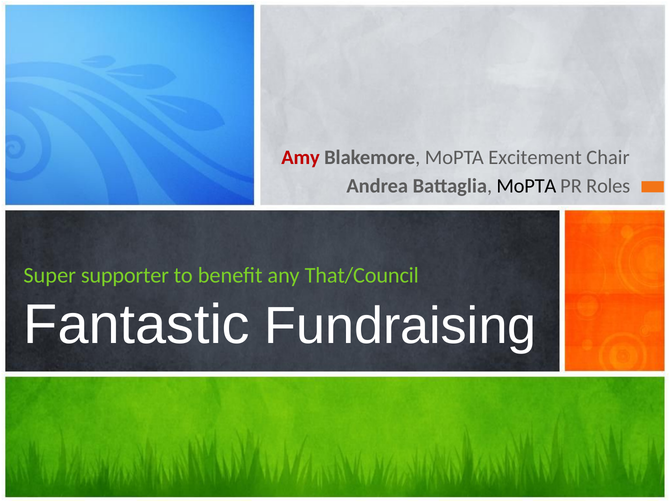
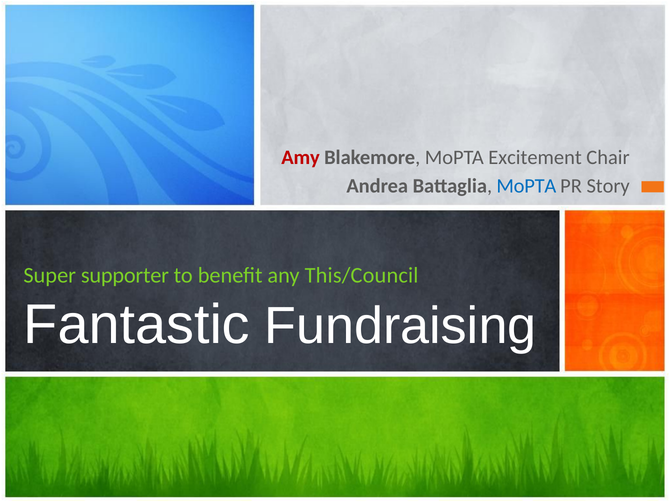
MoPTA colour: black -> blue (526, 186)
Roles: Roles -> Story (608, 186)
That/Council: That/Council -> This/Council (362, 275)
